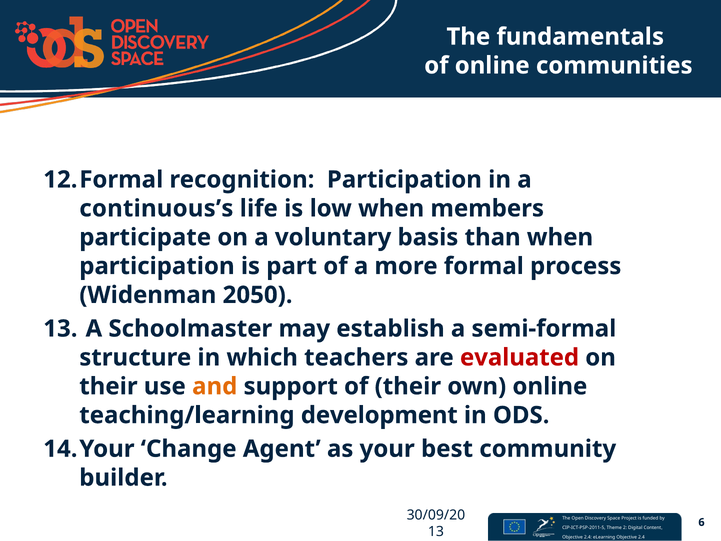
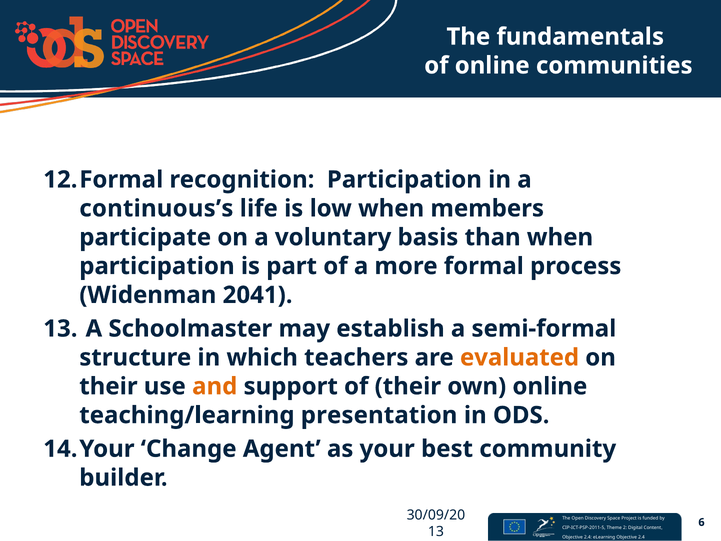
2050: 2050 -> 2041 (258, 295)
evaluated colour: red -> orange (520, 357)
development: development -> presentation (379, 415)
